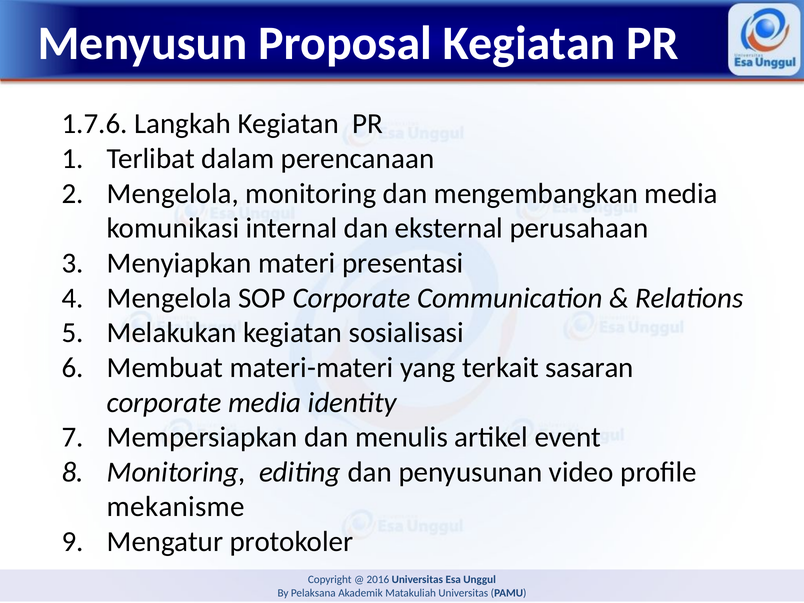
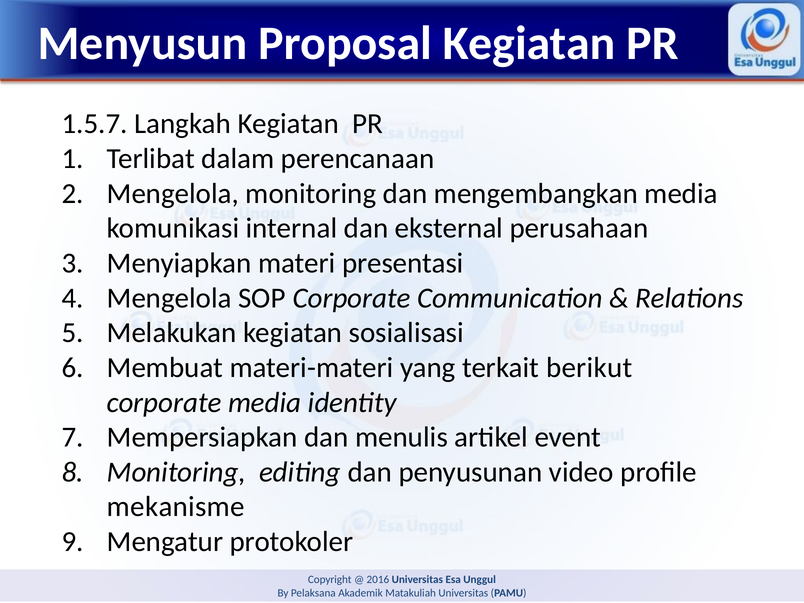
1.7.6: 1.7.6 -> 1.5.7 (95, 124)
sasaran: sasaran -> berikut (589, 368)
